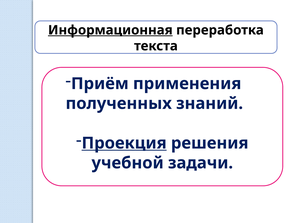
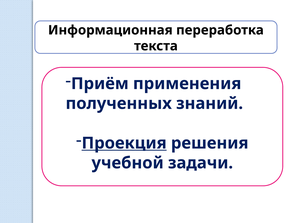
Информационная underline: present -> none (110, 30)
